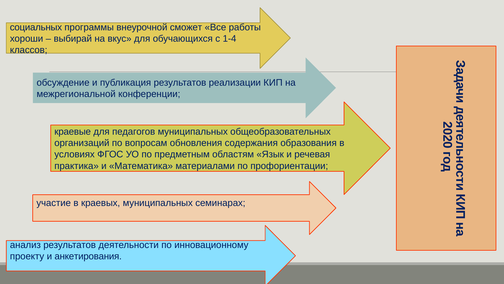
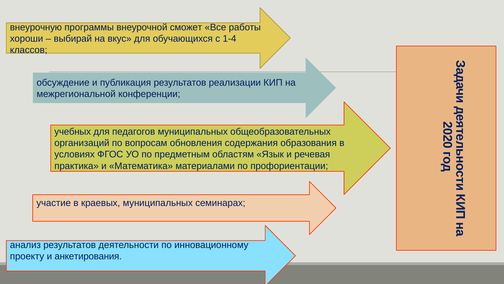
социальных: социальных -> внеурочную (36, 27)
краевые: краевые -> учебных (73, 132)
